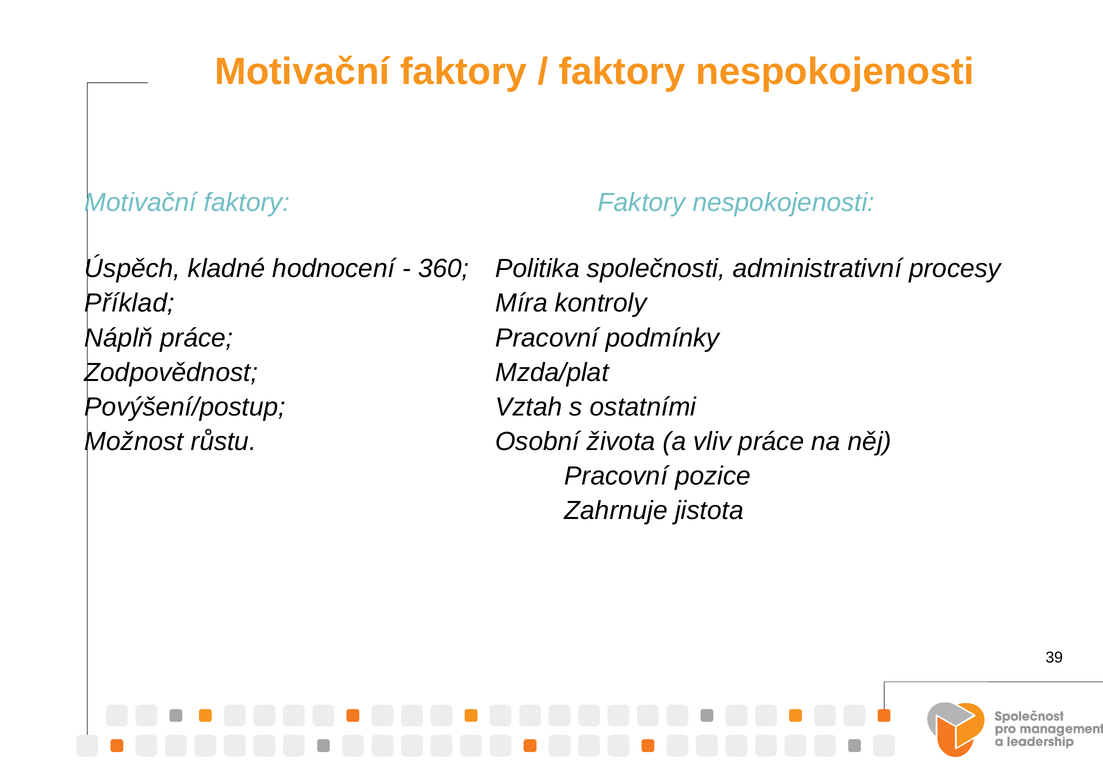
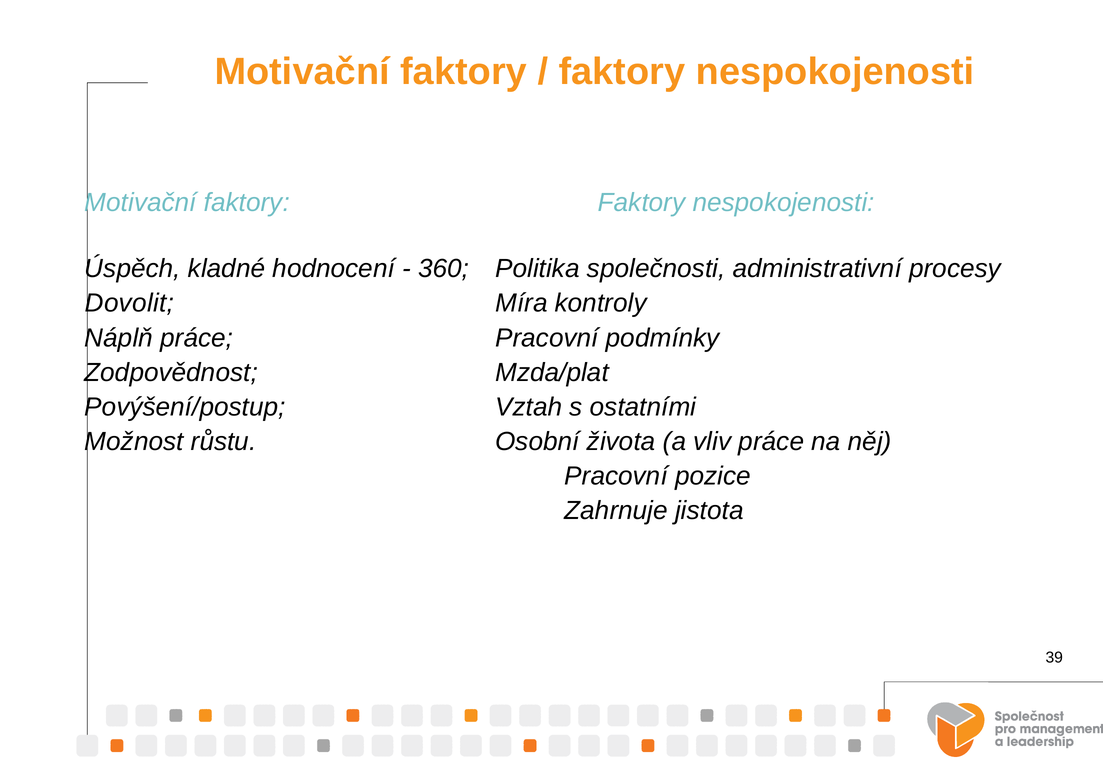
Příklad: Příklad -> Dovolit (130, 303)
